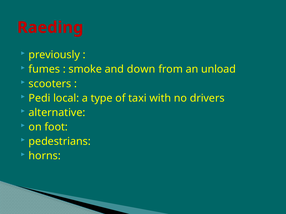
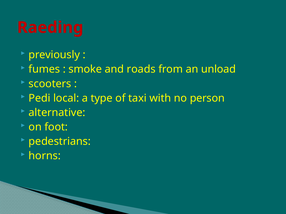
down: down -> roads (141, 69)
drivers: drivers -> person (207, 98)
